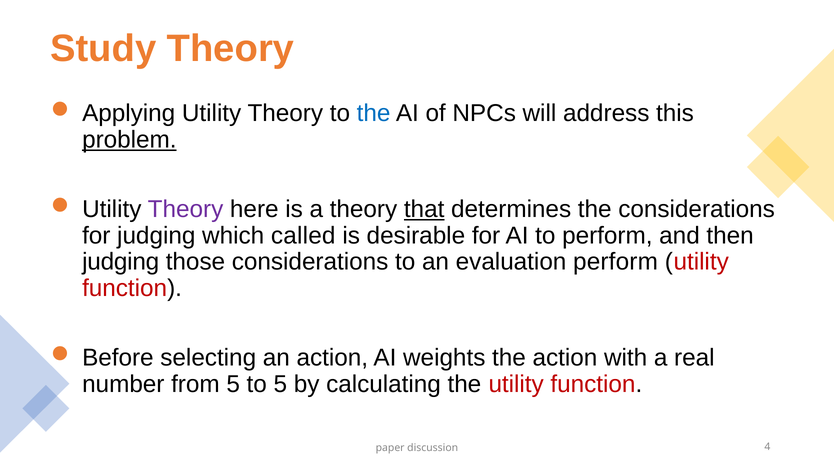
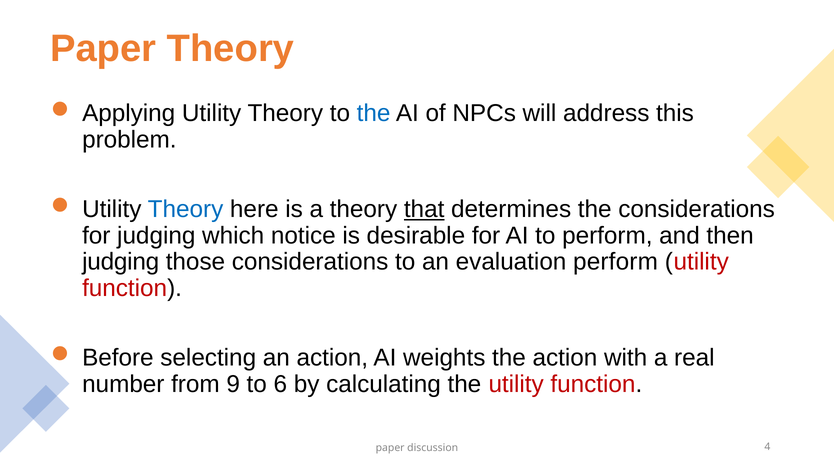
Study: Study -> Paper (103, 48)
problem underline: present -> none (129, 140)
Theory colour: purple -> blue (186, 210)
called: called -> notice (303, 236)
from 5: 5 -> 9 (233, 384)
to 5: 5 -> 6 (280, 384)
